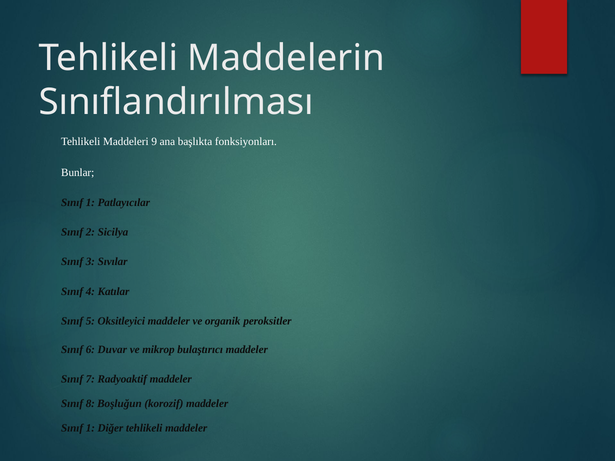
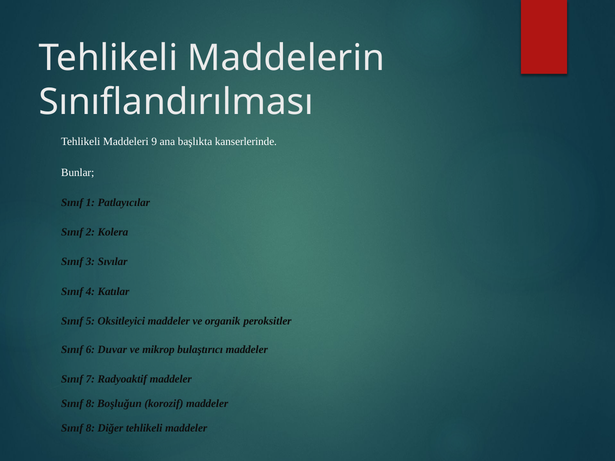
fonksiyonları: fonksiyonları -> kanserlerinde (246, 142)
Sicilya: Sicilya -> Kolera (113, 232)
1: 1 -> 8 (90, 428)
